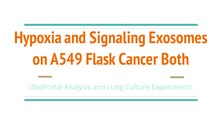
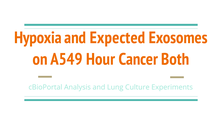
Signaling: Signaling -> Expected (118, 38)
Flask: Flask -> Hour (101, 59)
